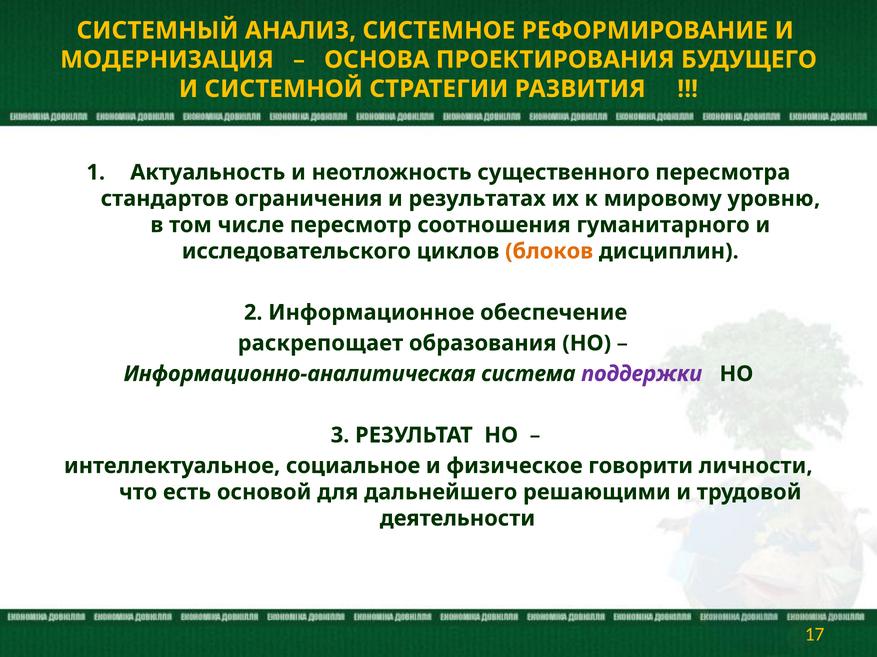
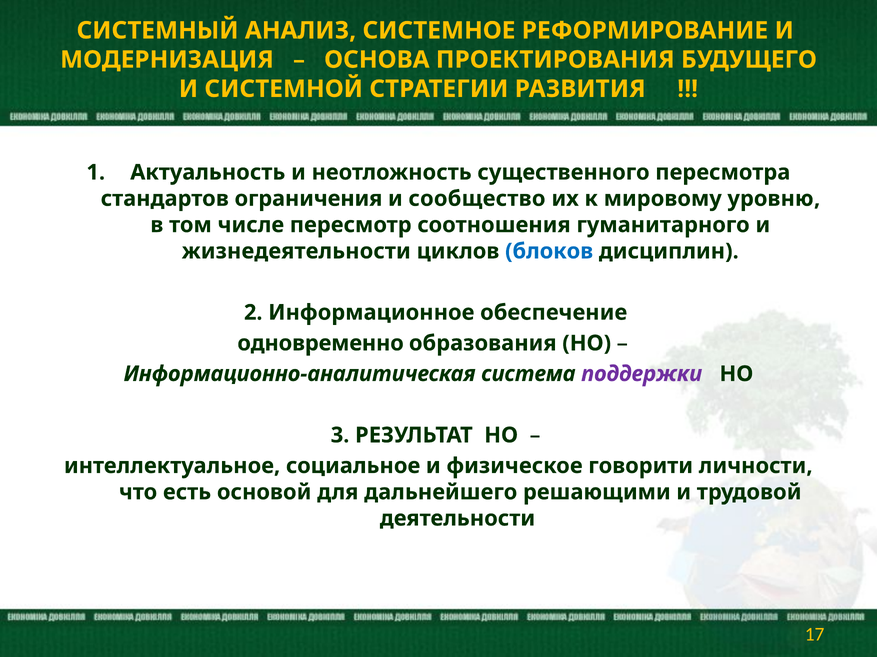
результатах: результатах -> сообщество (477, 199)
исследовательского: исследовательского -> жизнедеятельности (296, 251)
блоков colour: orange -> blue (549, 251)
раскрепощает: раскрепощает -> одновременно (321, 344)
